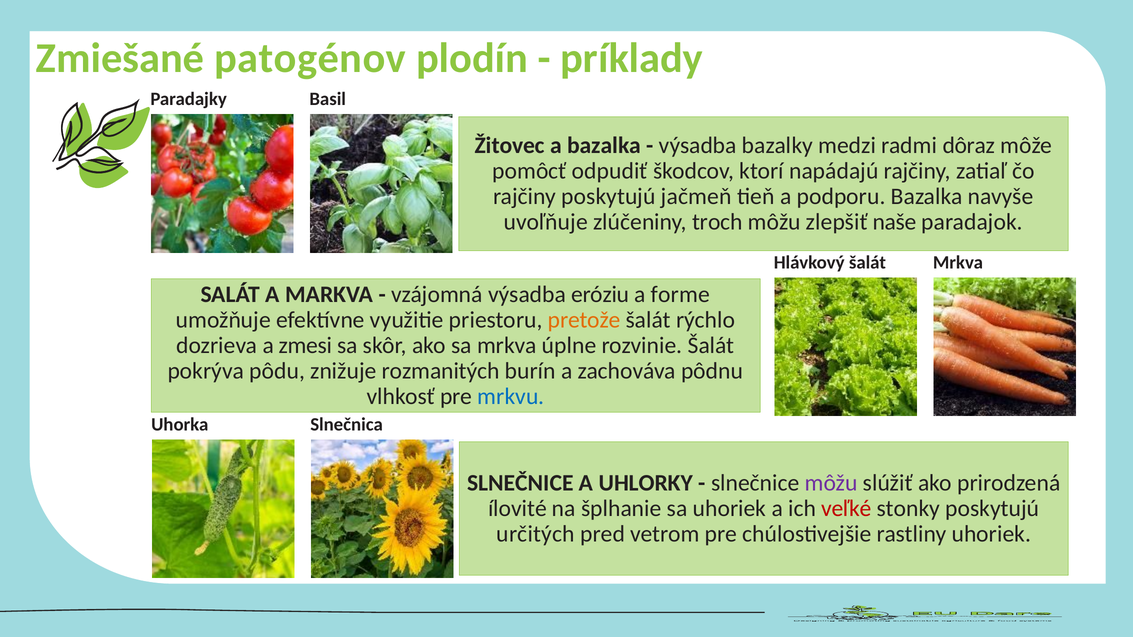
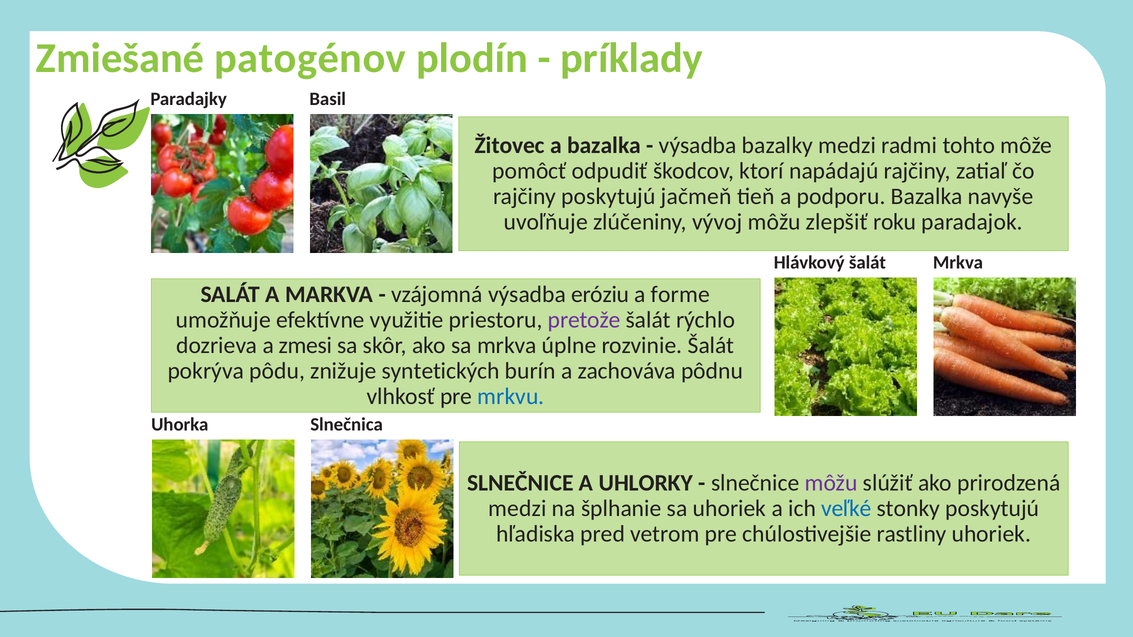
dôraz: dôraz -> tohto (969, 145)
troch: troch -> vývoj (717, 222)
naše: naše -> roku (895, 222)
pretože colour: orange -> purple (584, 320)
rozmanitých: rozmanitých -> syntetických (441, 371)
ílovité: ílovité -> medzi (517, 509)
veľké colour: red -> blue (847, 509)
určitých: určitých -> hľadiska (536, 534)
